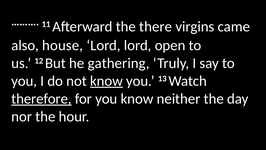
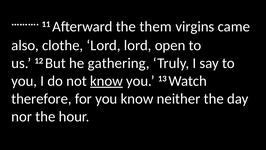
there: there -> them (156, 27)
house: house -> clothe (63, 45)
therefore underline: present -> none (41, 98)
